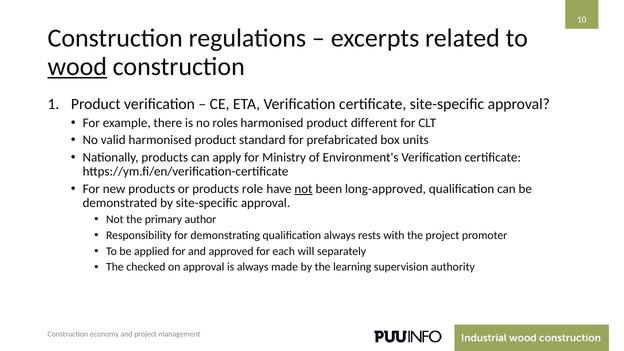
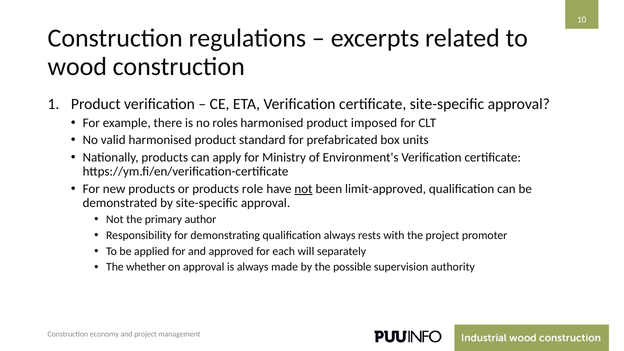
wood underline: present -> none (77, 66)
different: different -> imposed (374, 123)
long-approved: long-approved -> limit-approved (386, 189)
checked: checked -> whether (146, 267)
learning: learning -> possible (352, 267)
